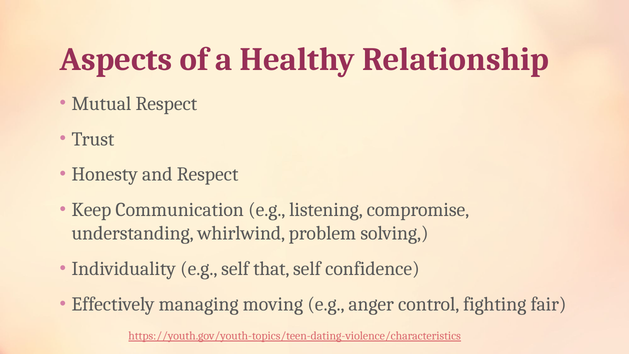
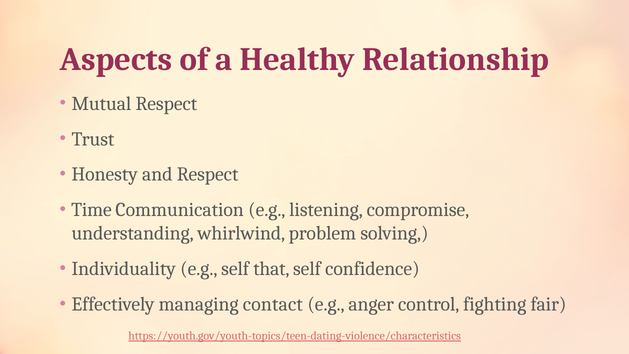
Keep: Keep -> Time (91, 210)
moving: moving -> contact (273, 304)
